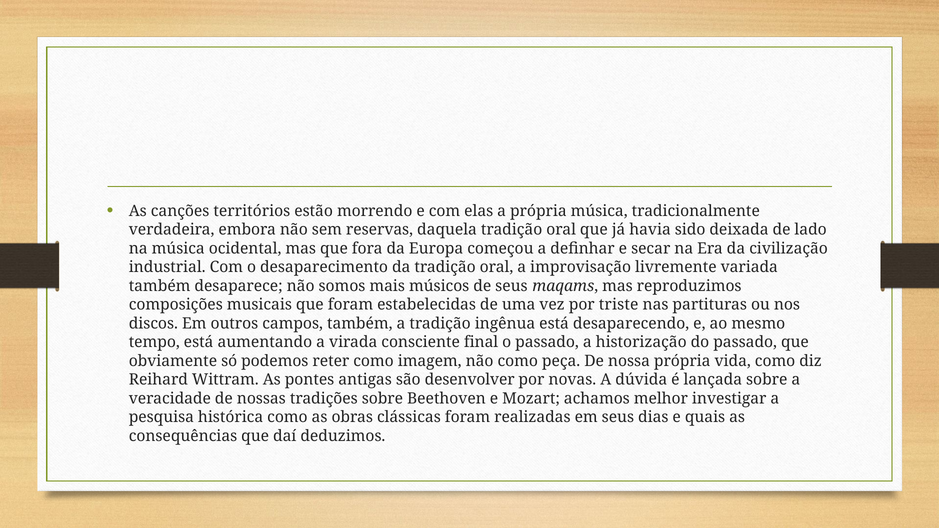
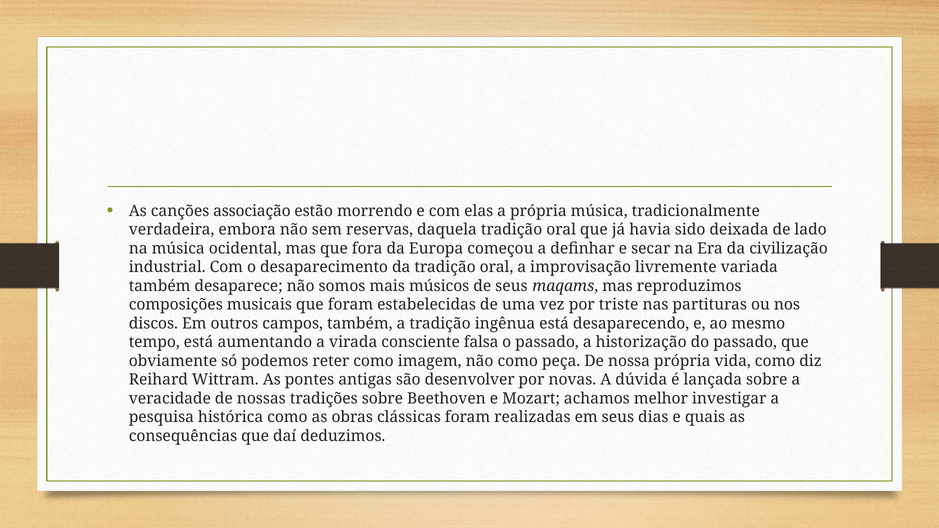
territórios: territórios -> associação (252, 211)
final: final -> falsa (481, 342)
